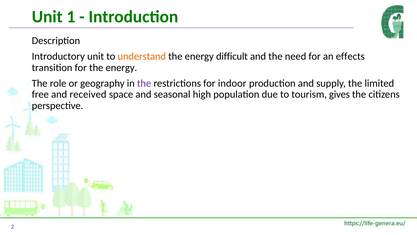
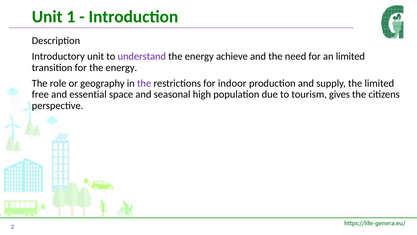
understand colour: orange -> purple (142, 56)
difficult: difficult -> achieve (232, 56)
an effects: effects -> limited (350, 56)
received: received -> essential (88, 94)
